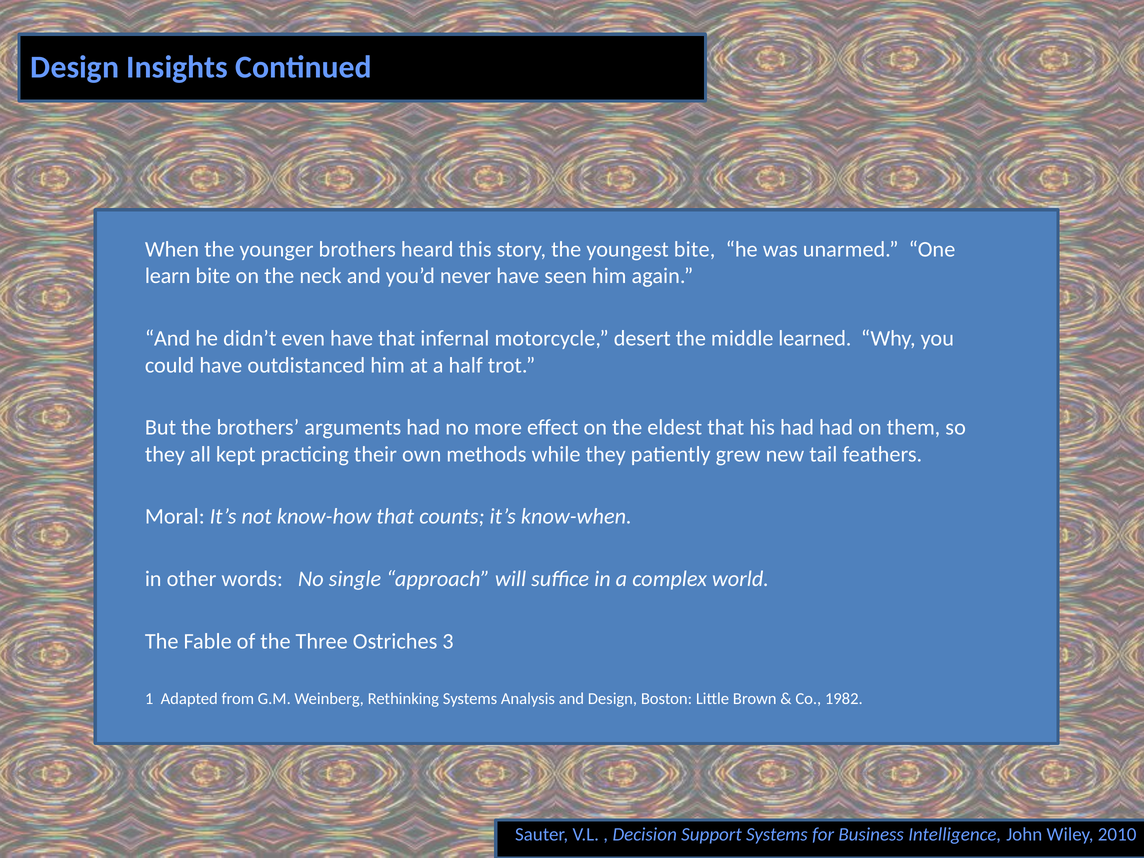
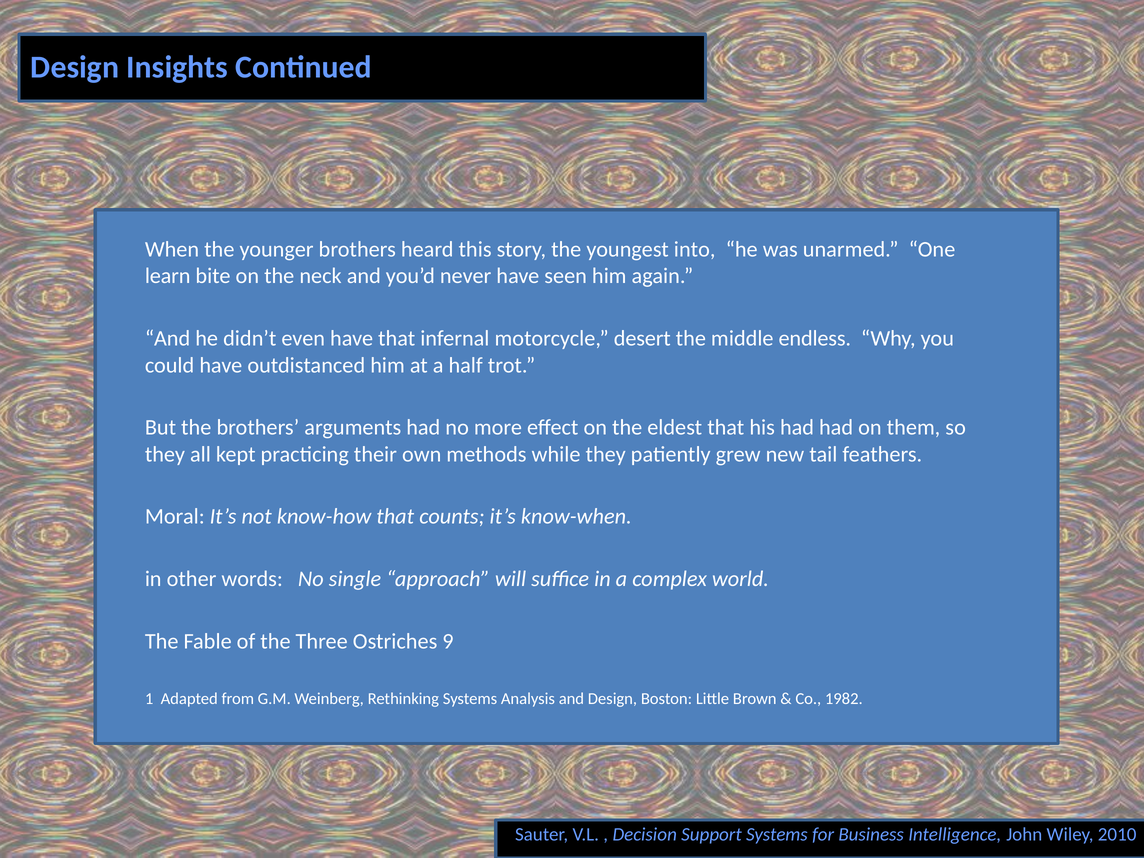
youngest bite: bite -> into (695, 249)
learned: learned -> endless (815, 338)
3: 3 -> 9 (448, 641)
